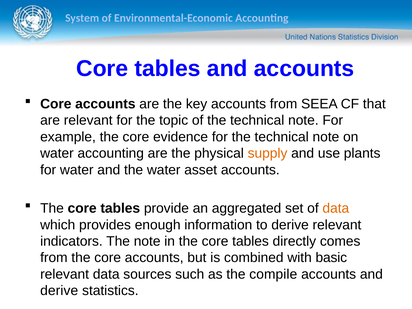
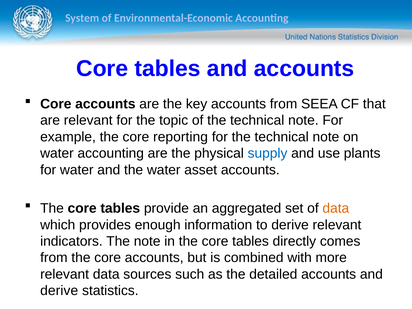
evidence: evidence -> reporting (181, 137)
supply colour: orange -> blue (268, 153)
basic: basic -> more (331, 258)
compile: compile -> detailed (273, 274)
